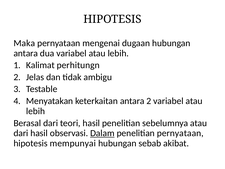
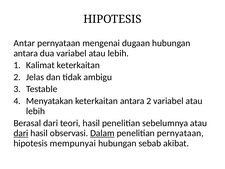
Maka: Maka -> Antar (24, 43)
Kalimat perhitungn: perhitungn -> keterkaitan (78, 65)
dari underline: none -> present (21, 133)
